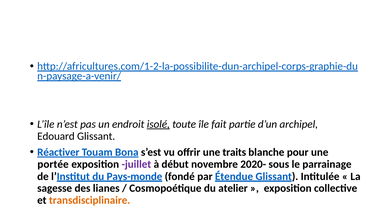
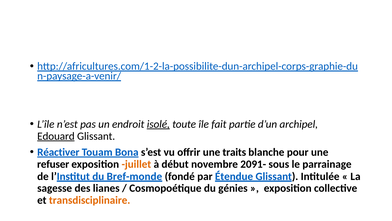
Edouard underline: none -> present (56, 136)
portée: portée -> refuser (53, 164)
juillet colour: purple -> orange (136, 164)
2020-: 2020- -> 2091- (253, 164)
Pays-monde: Pays-monde -> Bref-monde (134, 176)
atelier: atelier -> génies (233, 188)
